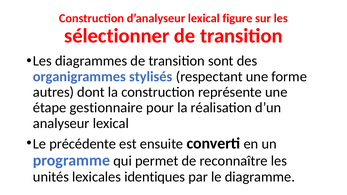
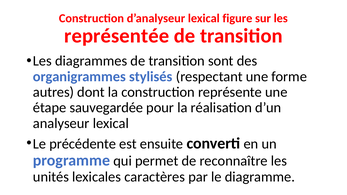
sélectionner: sélectionner -> représentée (117, 36)
gestionnaire: gestionnaire -> sauvegardée (106, 108)
identiques: identiques -> caractères (155, 177)
